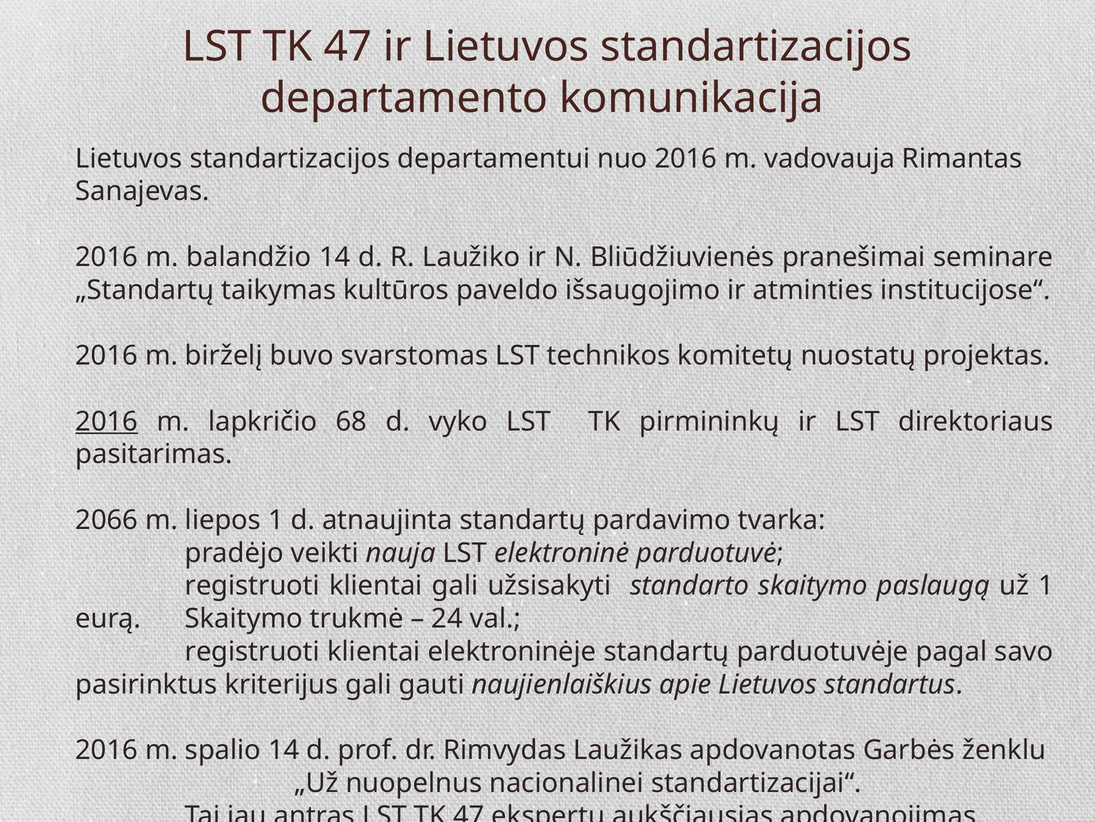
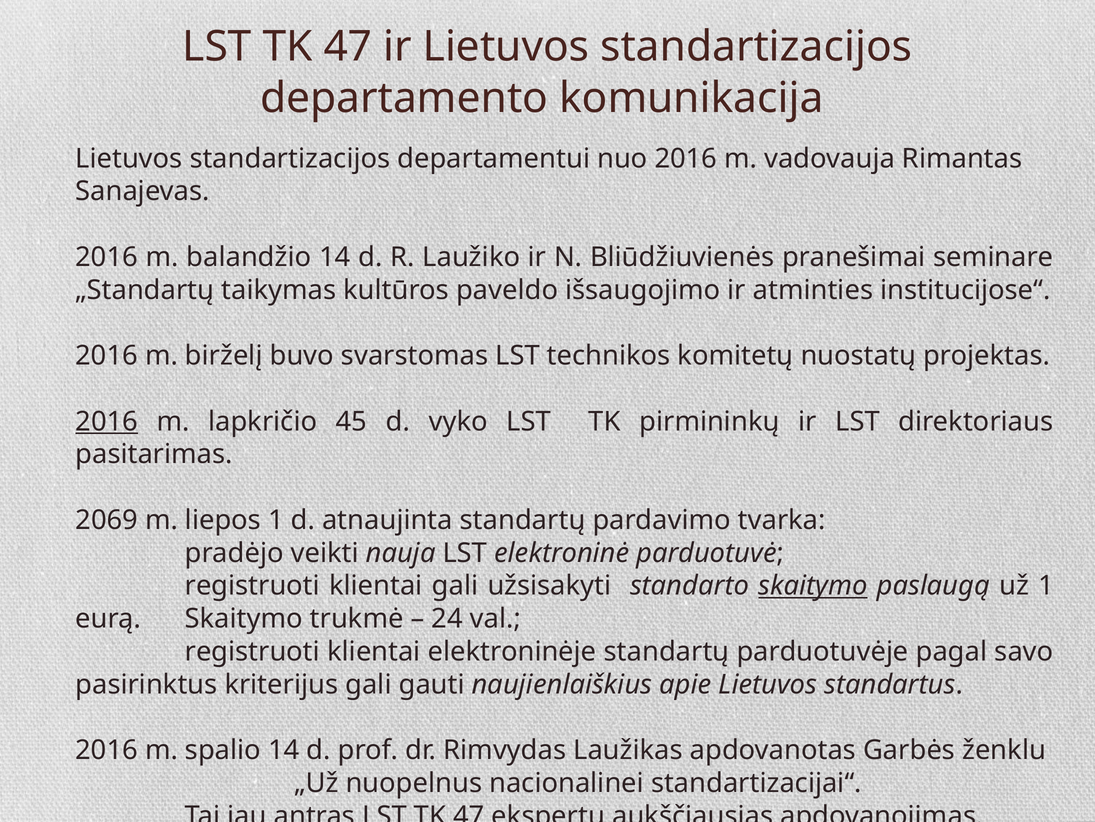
68: 68 -> 45 (351, 421)
2066: 2066 -> 2069 (107, 520)
skaitymo underline: none -> present (813, 585)
